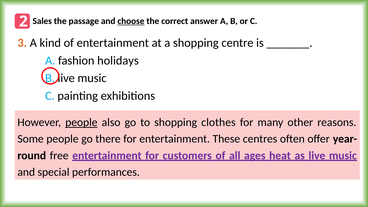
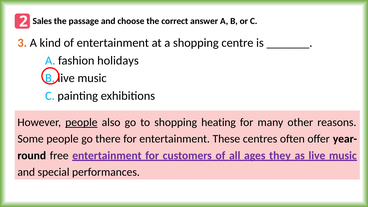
choose underline: present -> none (131, 21)
clothes: clothes -> heating (219, 122)
heat: heat -> they (280, 155)
